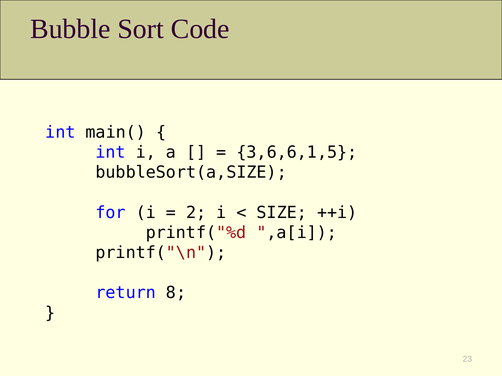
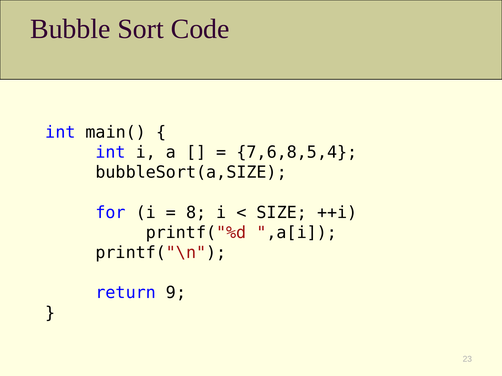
3,6,6,1,5: 3,6,6,1,5 -> 7,6,8,5,4 (297, 153)
2: 2 -> 8 (196, 213)
8: 8 -> 9 (176, 293)
